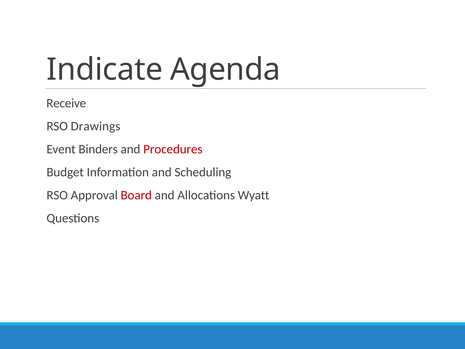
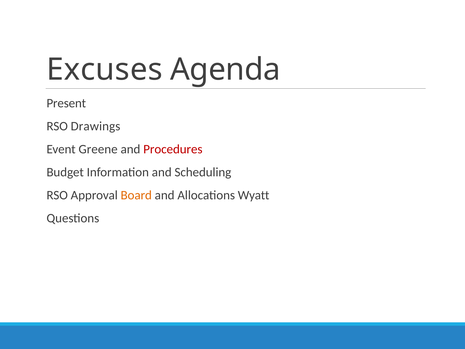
Indicate: Indicate -> Excuses (105, 69)
Receive: Receive -> Present (66, 103)
Binders: Binders -> Greene (98, 149)
Board colour: red -> orange (136, 195)
